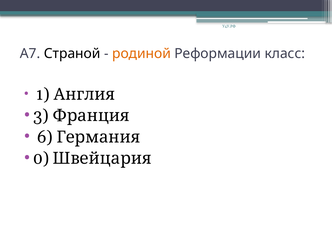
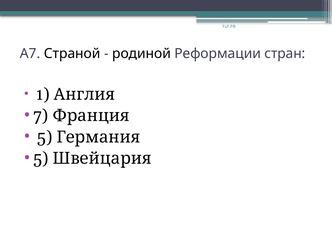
родиной colour: orange -> black (142, 54)
класс: класс -> стран (285, 54)
3: 3 -> 7 (41, 116)
6: 6 -> 5 (45, 137)
0: 0 -> 5 (41, 158)
